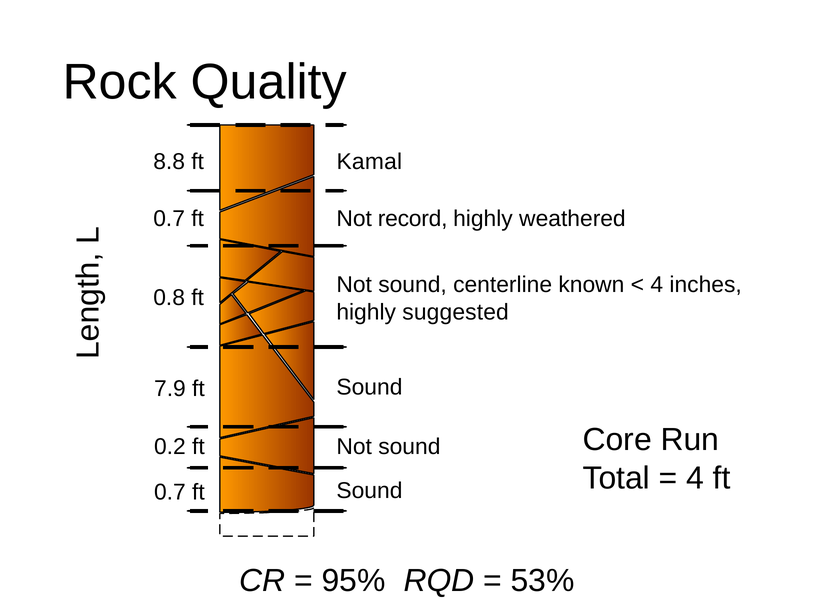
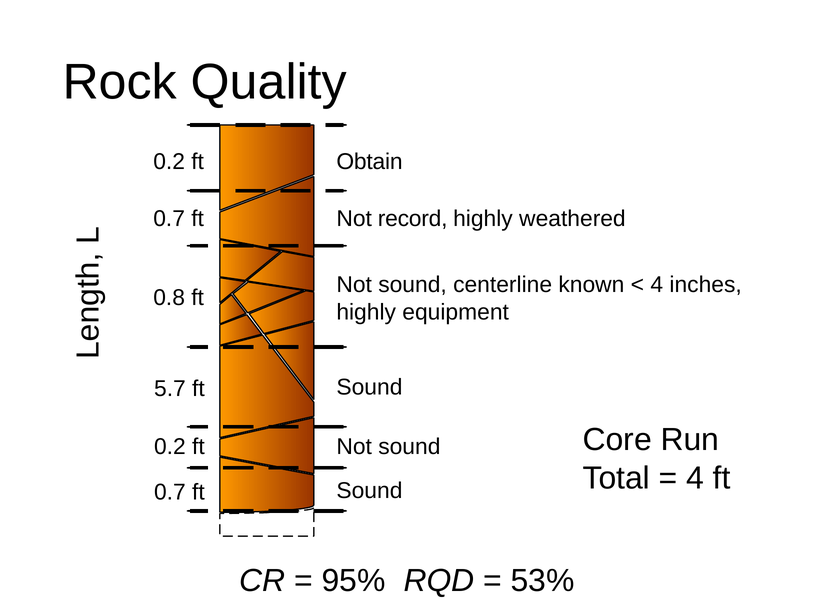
8.8: 8.8 -> 0.2 (169, 162)
Kamal: Kamal -> Obtain (370, 162)
suggested: suggested -> equipment (456, 312)
7.9: 7.9 -> 5.7 (170, 388)
